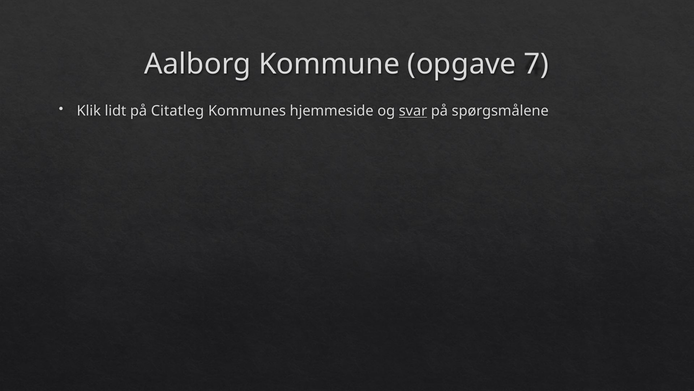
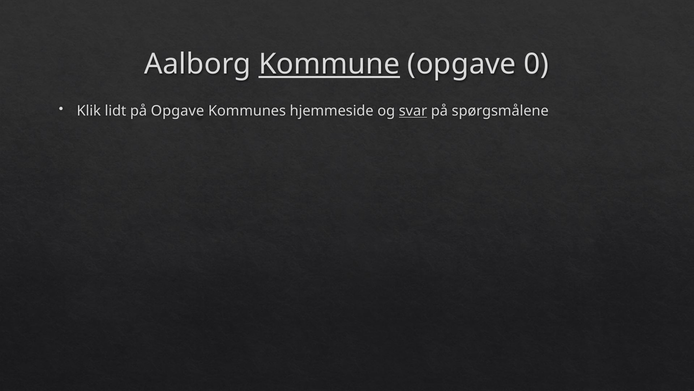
Kommune underline: none -> present (329, 64)
7: 7 -> 0 (536, 64)
på Citatleg: Citatleg -> Opgave (178, 111)
